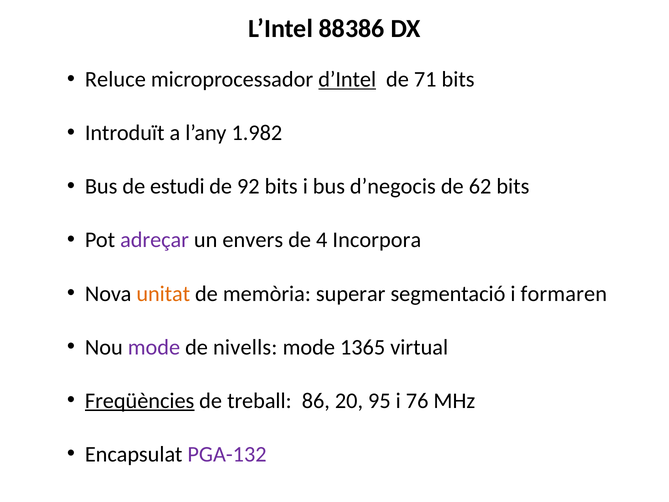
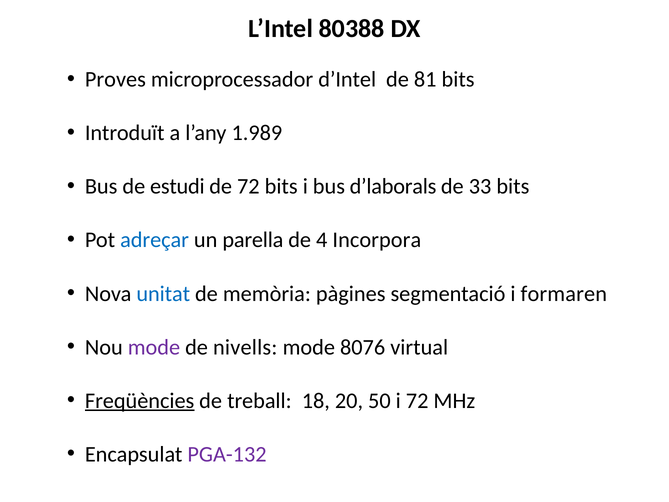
88386: 88386 -> 80388 (352, 29)
Reluce: Reluce -> Proves (115, 79)
d’Intel underline: present -> none (347, 79)
71: 71 -> 81 (425, 79)
1.982: 1.982 -> 1.989 (257, 133)
de 92: 92 -> 72 (248, 186)
d’negocis: d’negocis -> d’laborals (393, 186)
62: 62 -> 33 (480, 186)
adreçar colour: purple -> blue (155, 240)
envers: envers -> parella (253, 240)
unitat colour: orange -> blue (163, 294)
superar: superar -> pàgines (351, 294)
1365: 1365 -> 8076 (363, 347)
86: 86 -> 18 (316, 401)
95: 95 -> 50 (379, 401)
i 76: 76 -> 72 (417, 401)
